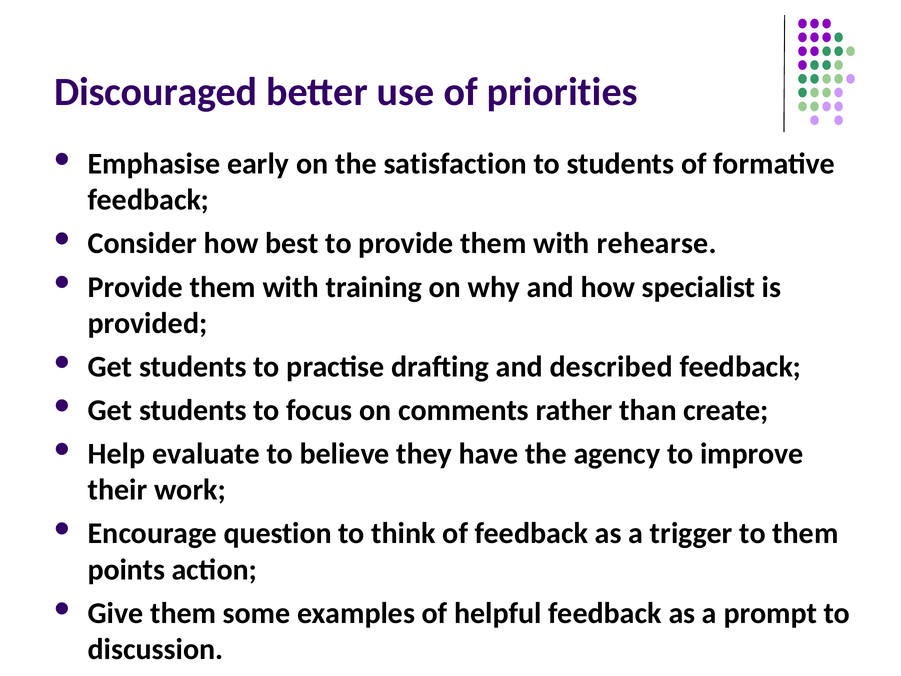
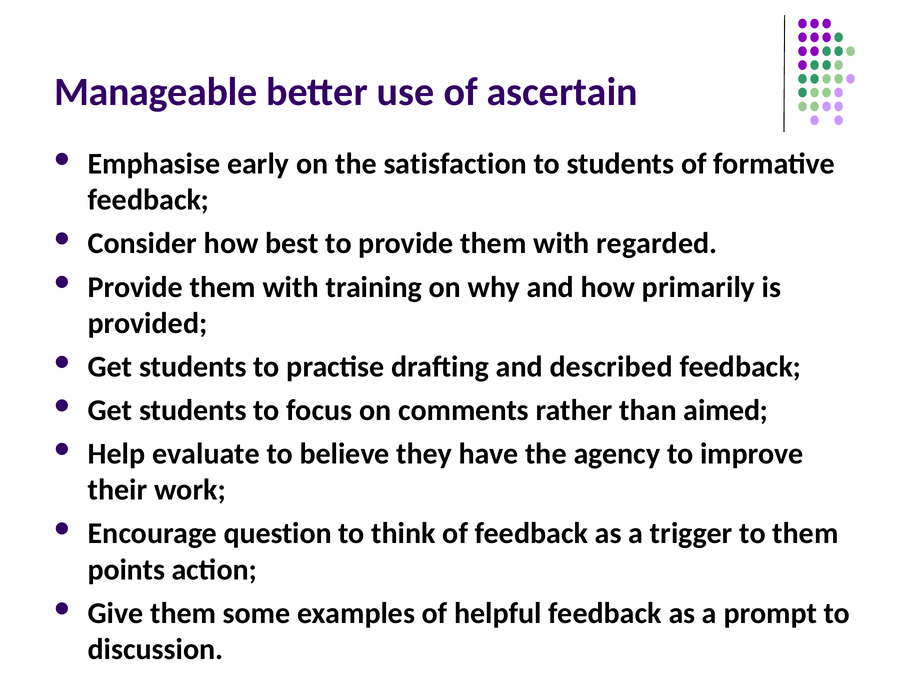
Discouraged: Discouraged -> Manageable (156, 92)
priorities: priorities -> ascertain (562, 92)
rehearse: rehearse -> regarded (657, 243)
specialist: specialist -> primarily (699, 287)
create: create -> aimed (726, 410)
